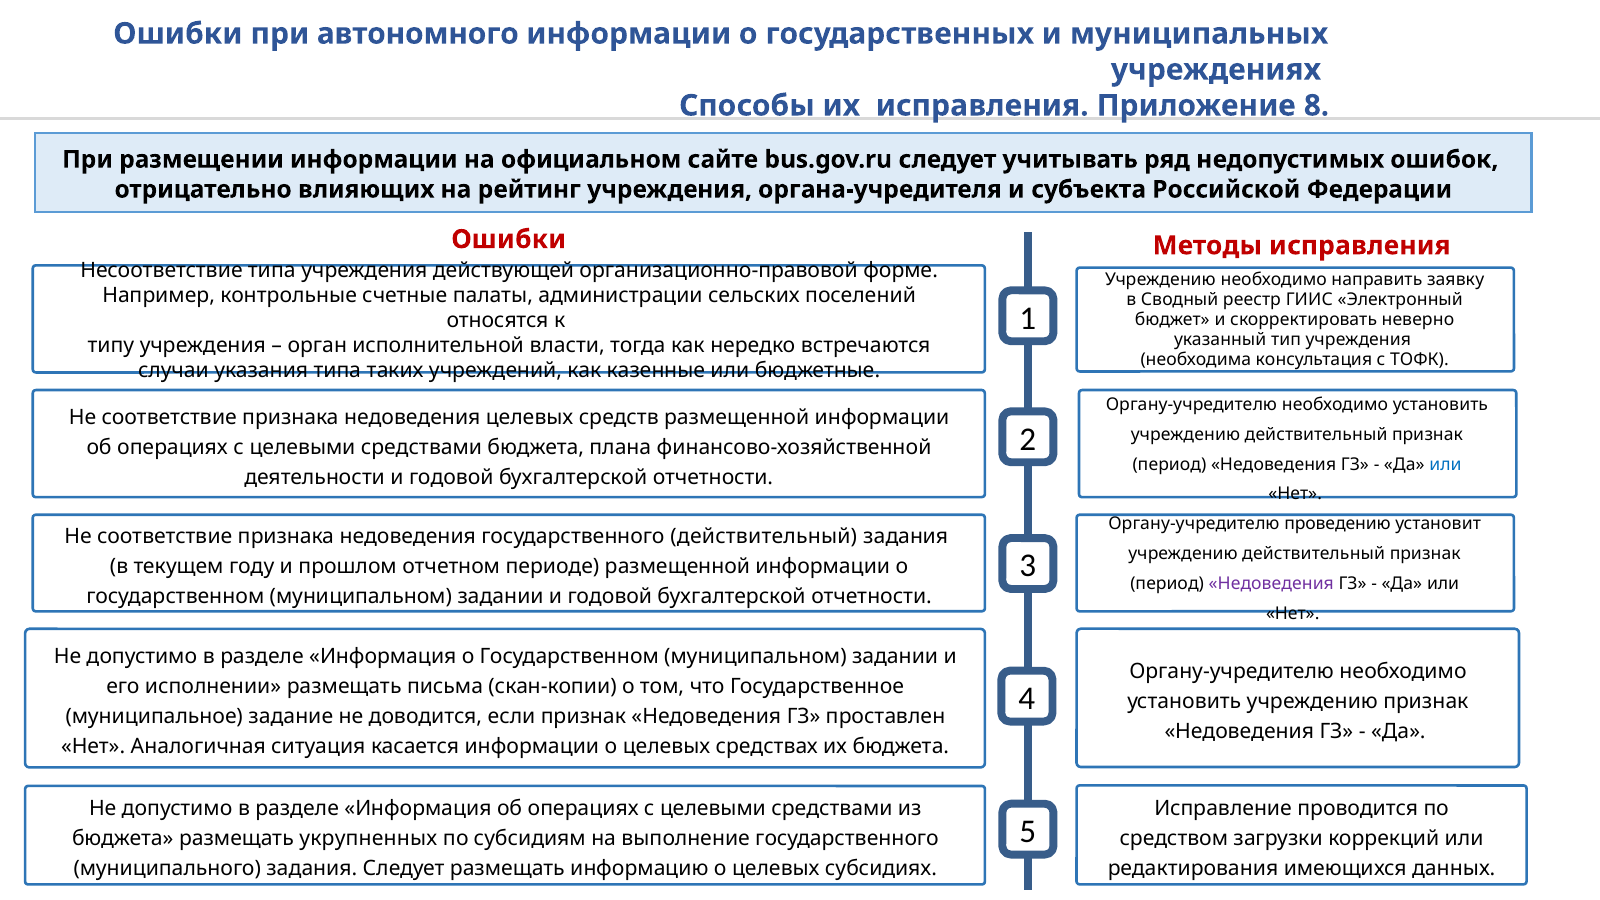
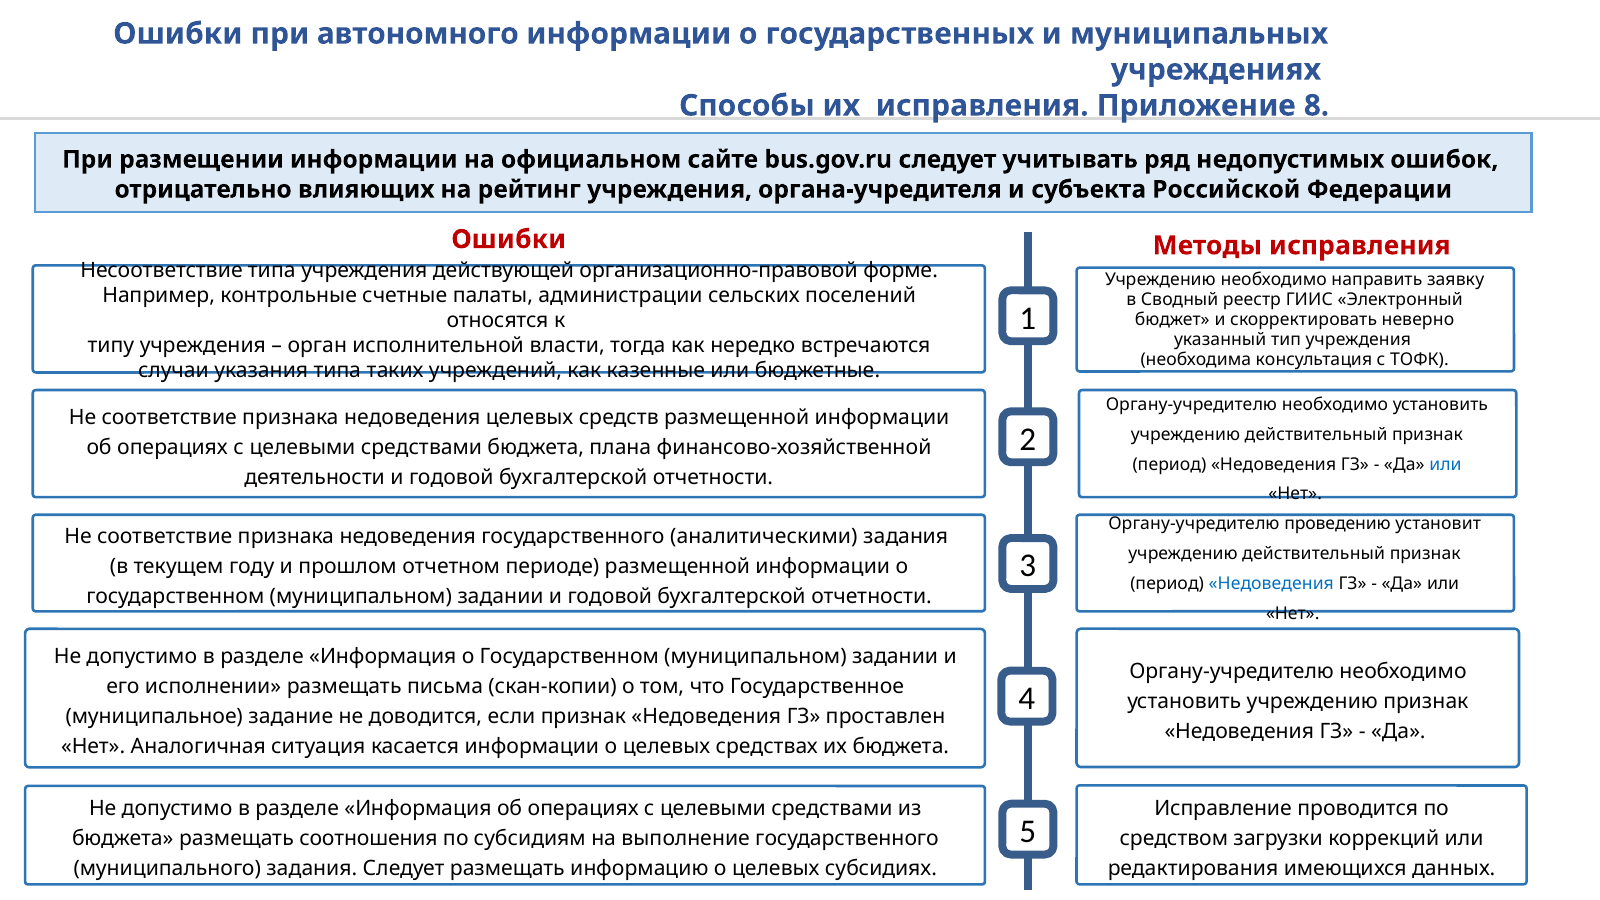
государственного действительный: действительный -> аналитическими (764, 537)
Недоведения colour: purple -> blue (1271, 584)
укрупненных: укрупненных -> соотношения (368, 839)
